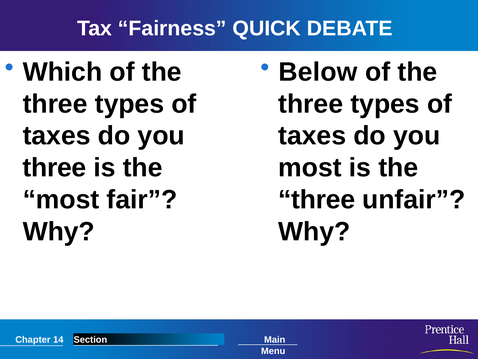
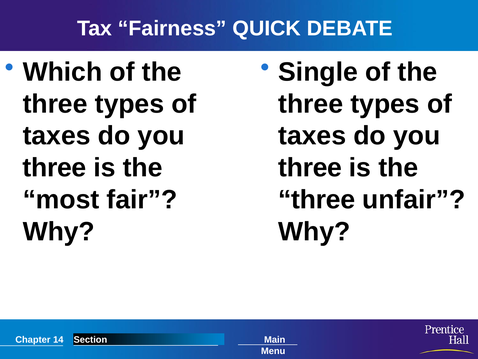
Below: Below -> Single (318, 72)
most: most -> three (310, 168)
